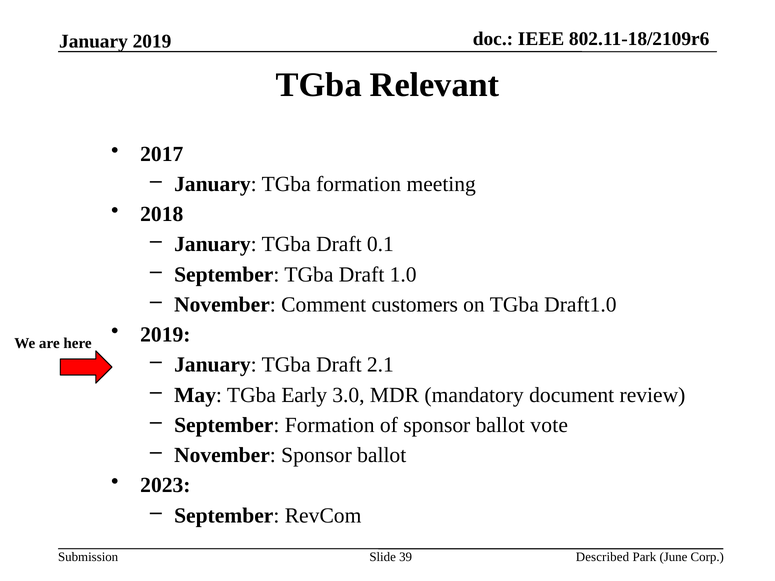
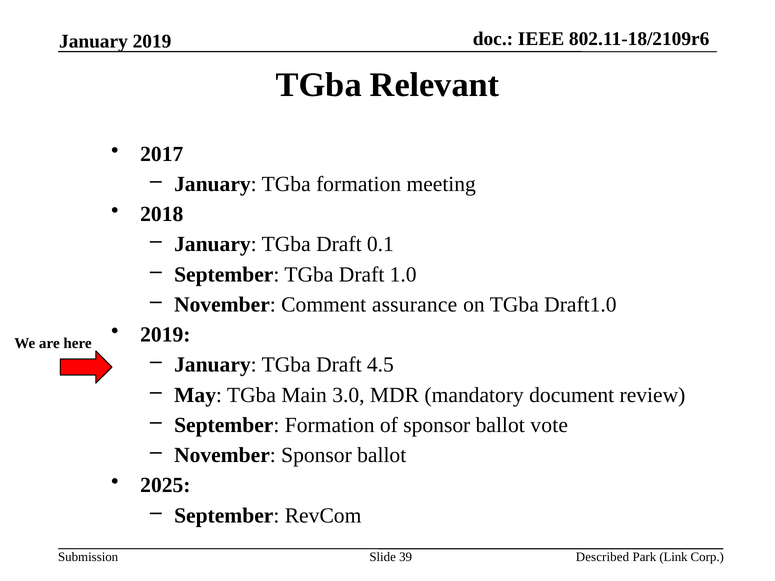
customers: customers -> assurance (415, 305)
2.1: 2.1 -> 4.5 (380, 365)
Early: Early -> Main (304, 395)
2023: 2023 -> 2025 (165, 486)
June: June -> Link (673, 557)
